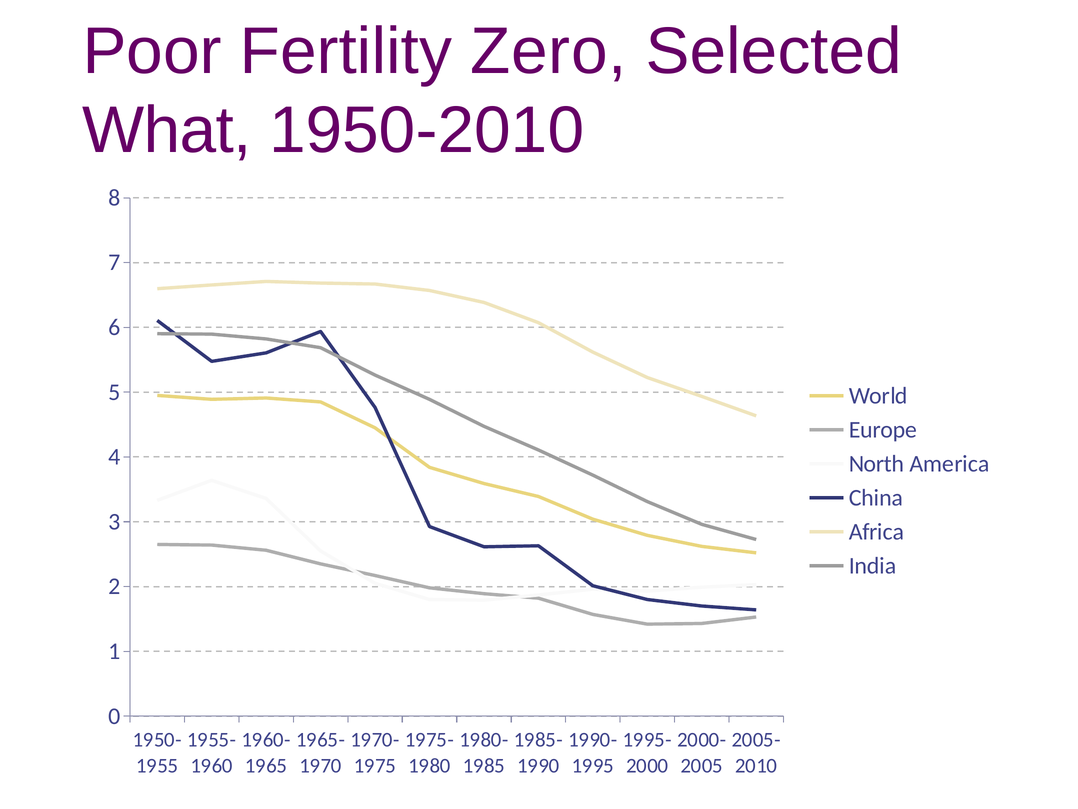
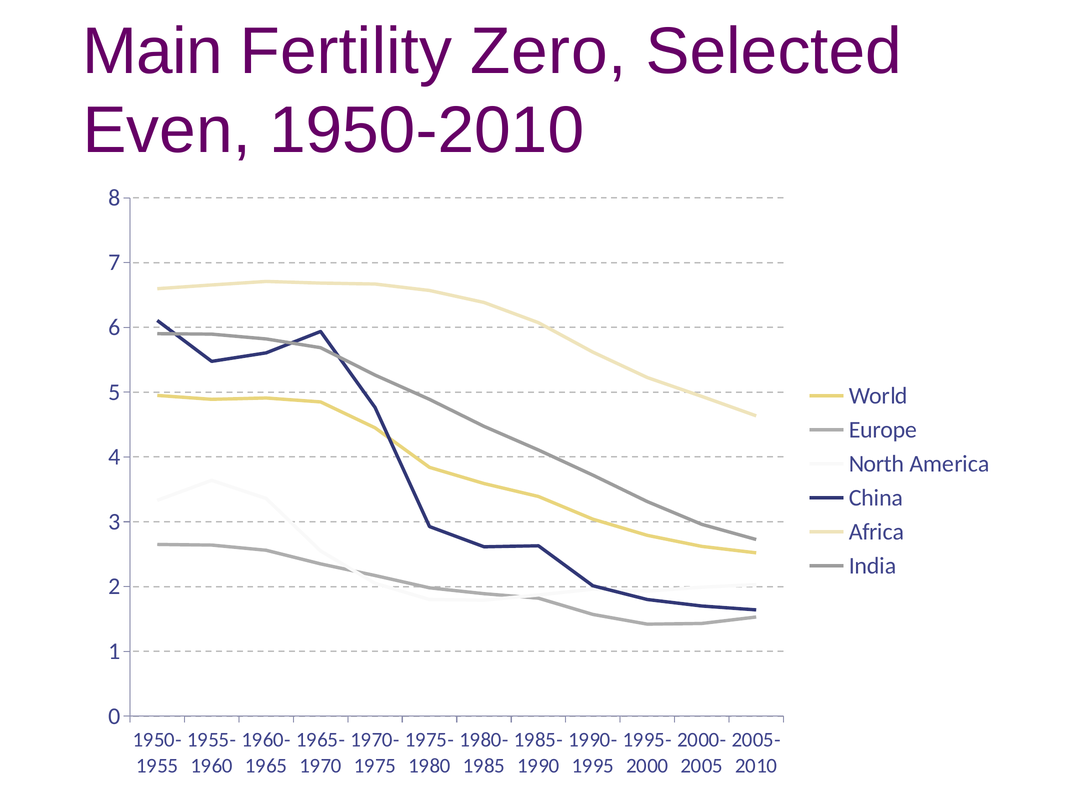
Poor: Poor -> Main (152, 51)
What: What -> Even (167, 130)
